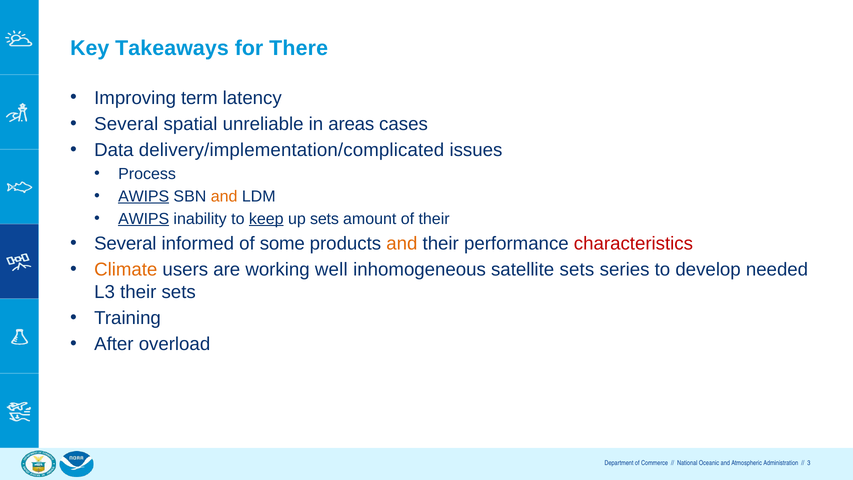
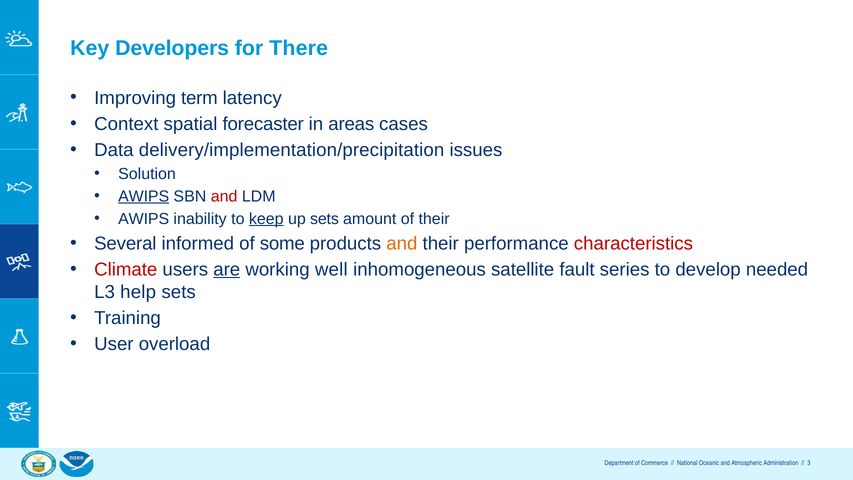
Takeaways: Takeaways -> Developers (172, 48)
Several: Several -> Context (126, 124)
unreliable: unreliable -> forecaster (263, 124)
delivery/implementation/complicated: delivery/implementation/complicated -> delivery/implementation/precipitation (292, 150)
Process: Process -> Solution (147, 174)
and colour: orange -> red (224, 196)
AWIPS underline: present -> none (144, 219)
Climate colour: orange -> red (126, 269)
are underline: none -> present (227, 269)
satellite sets: sets -> fault (577, 269)
L3 their: their -> help (138, 292)
After: After -> User (114, 344)
